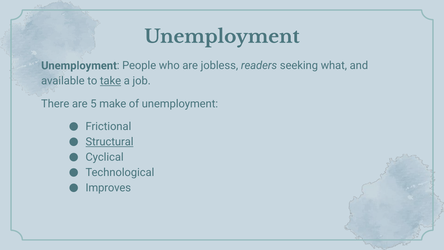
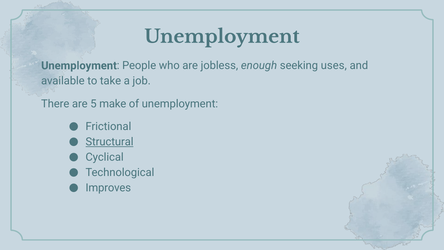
readers: readers -> enough (259, 66)
what: what -> uses (334, 66)
take underline: present -> none (111, 81)
